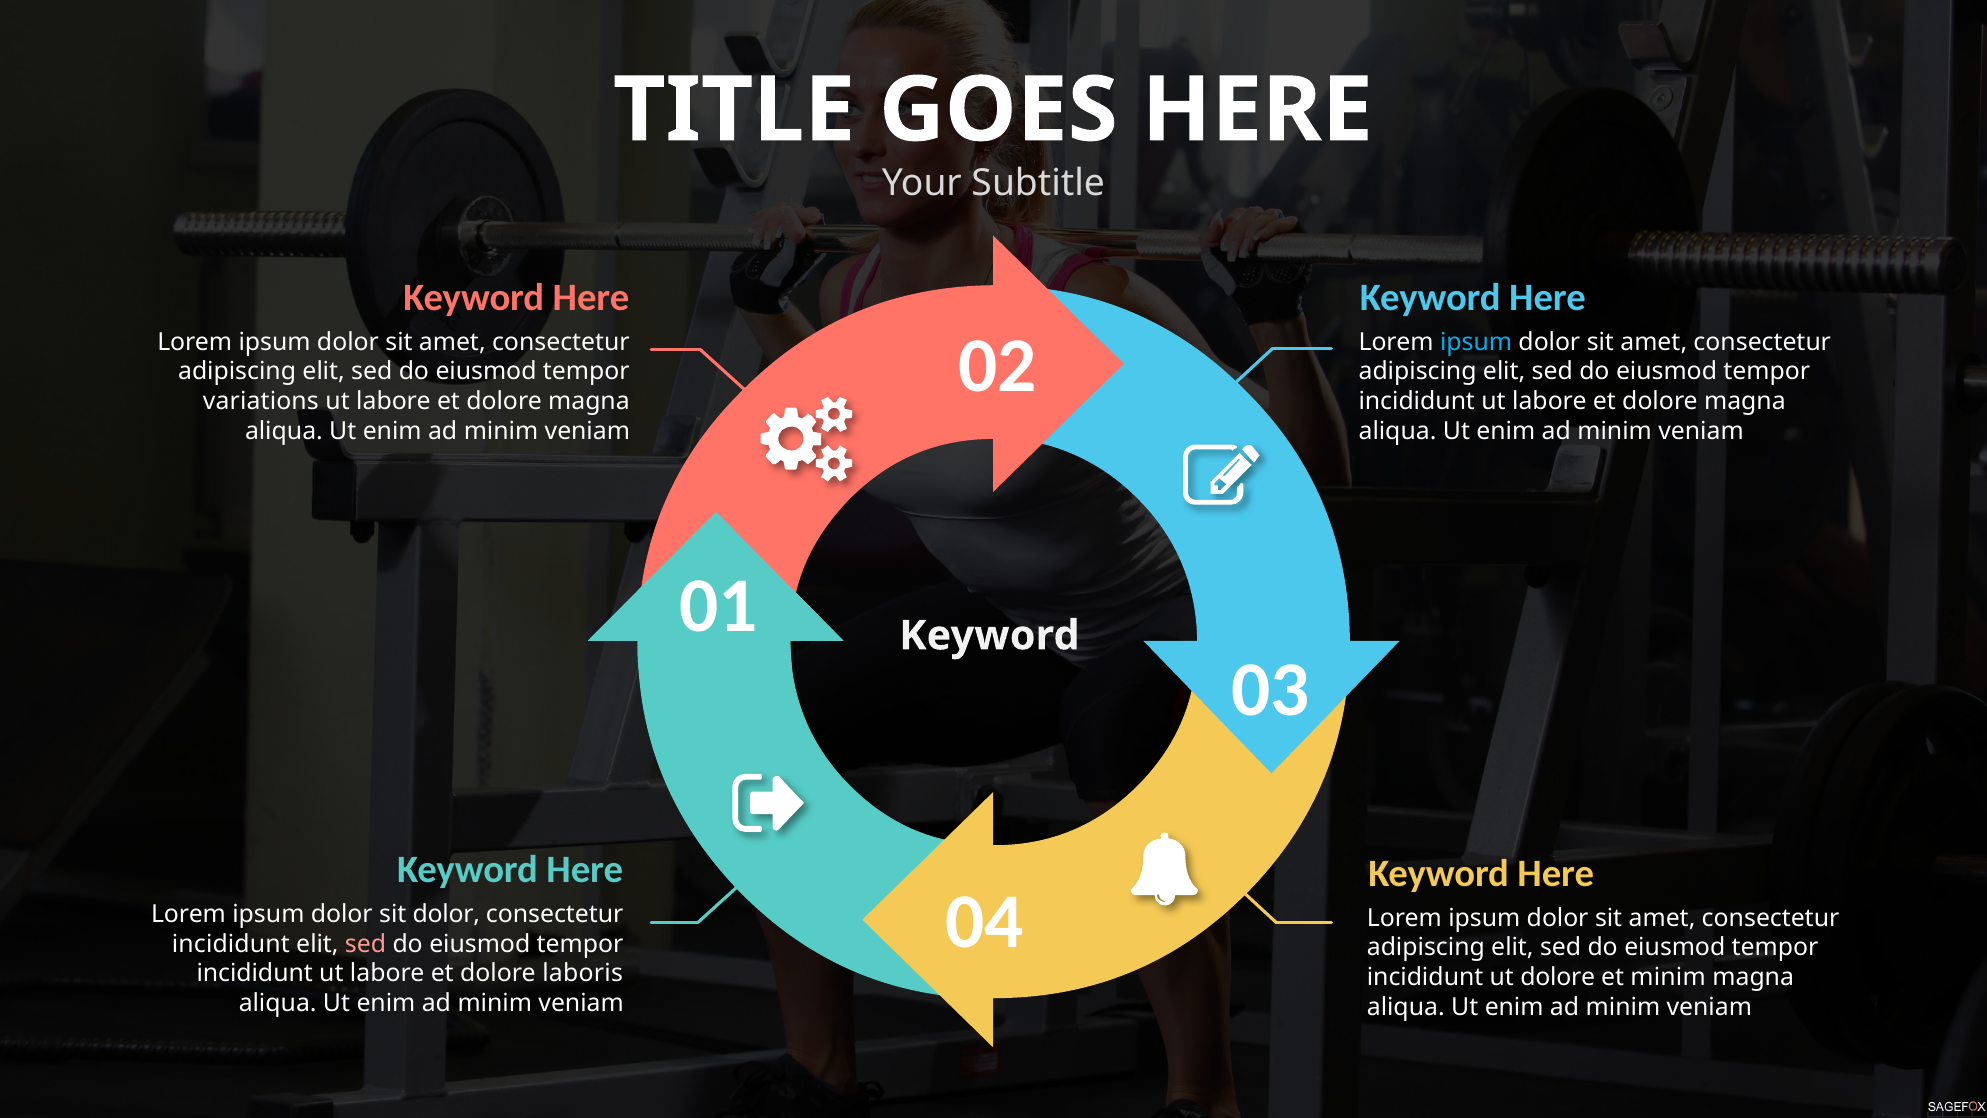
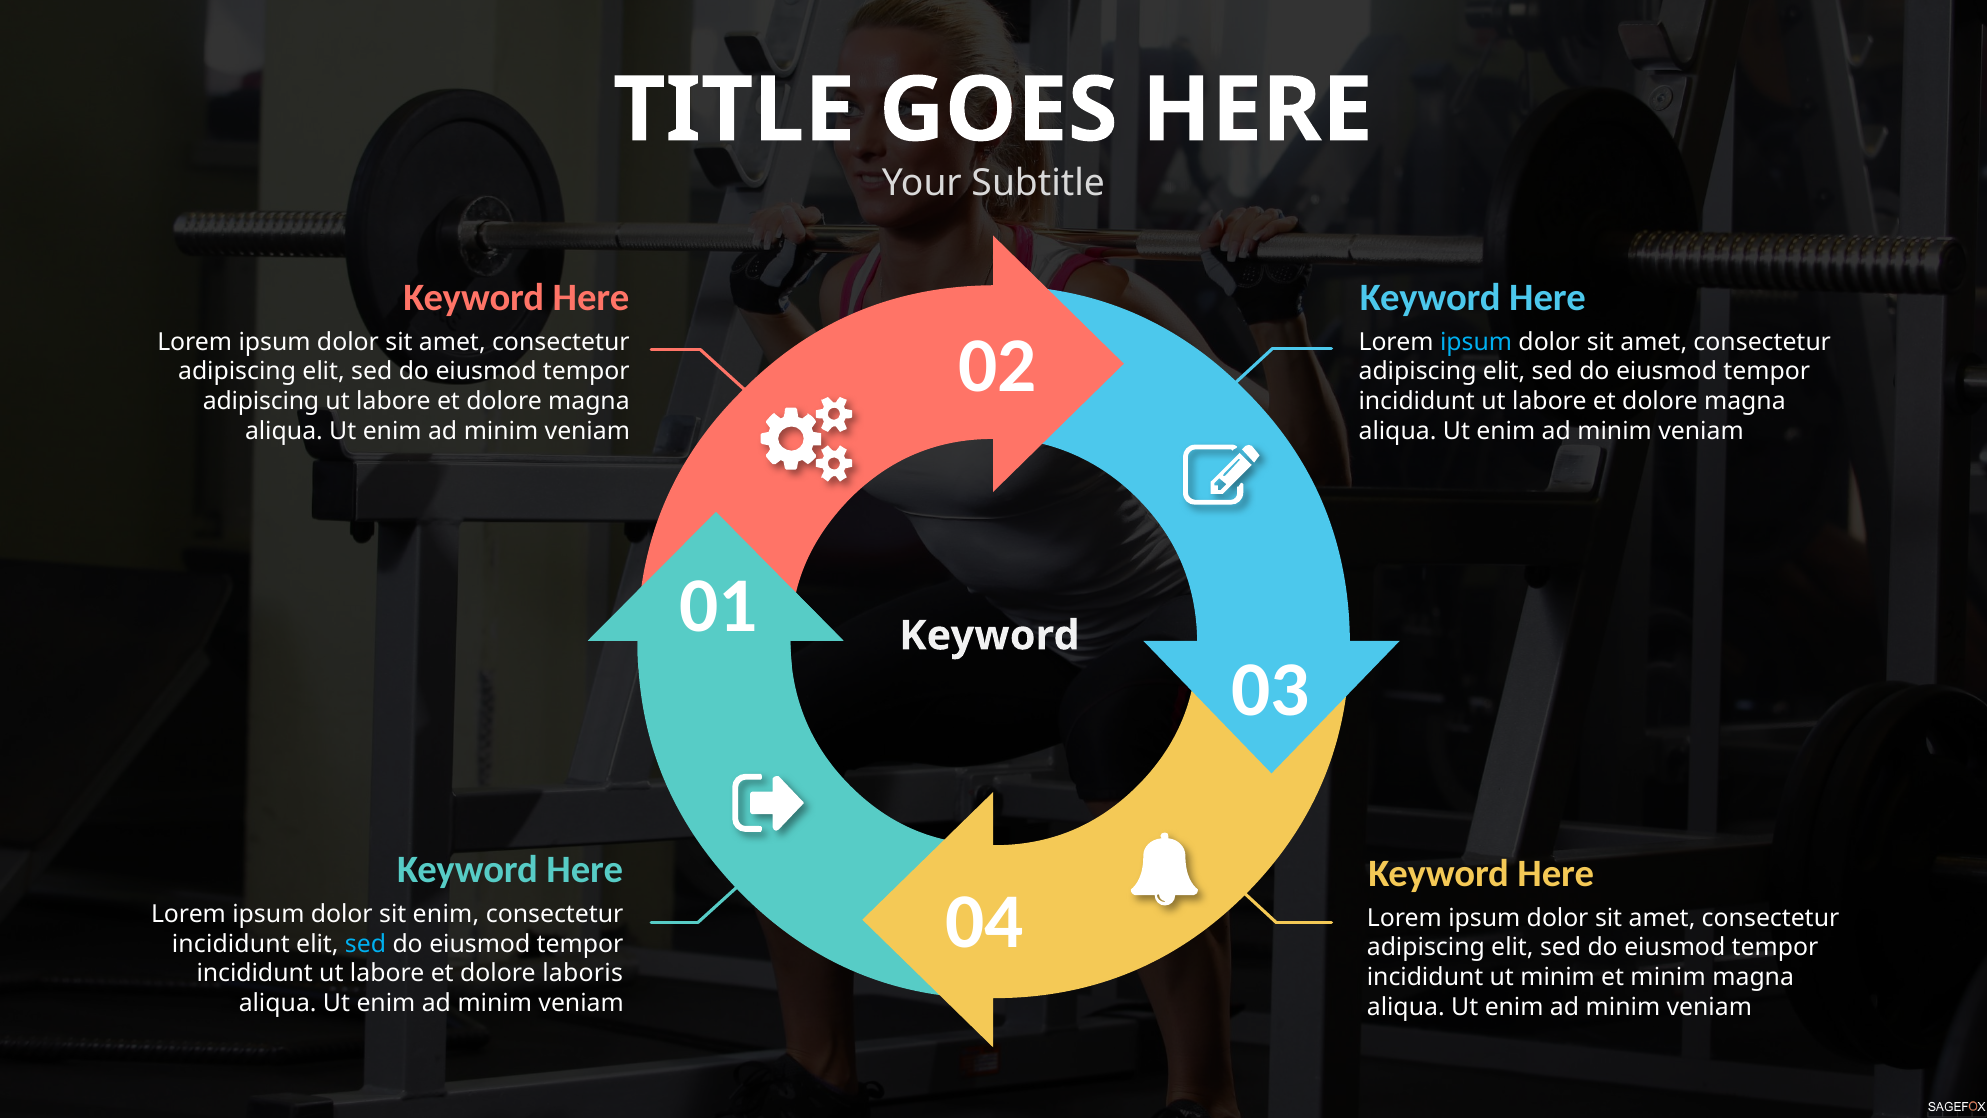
variations: variations -> adipiscing (261, 401)
sit dolor: dolor -> enim (446, 914)
sed colour: pink -> light blue (366, 944)
ut dolore: dolore -> minim (1558, 977)
